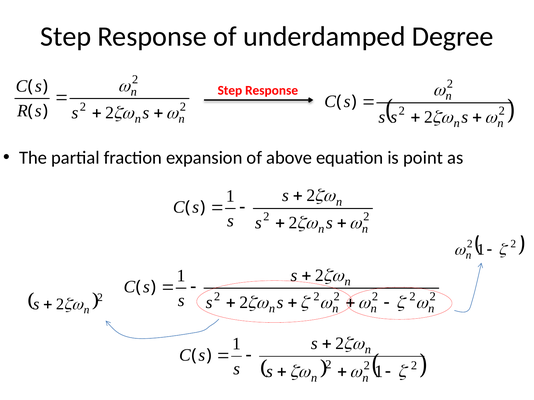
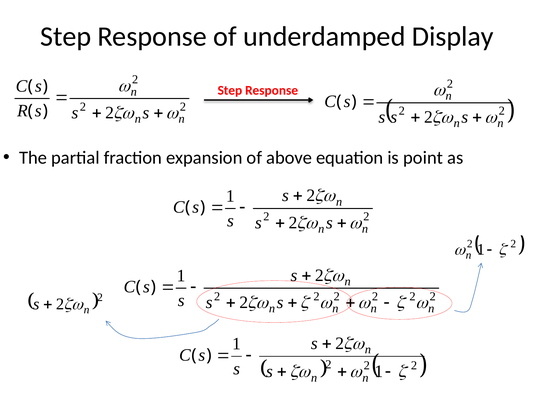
Degree: Degree -> Display (453, 37)
